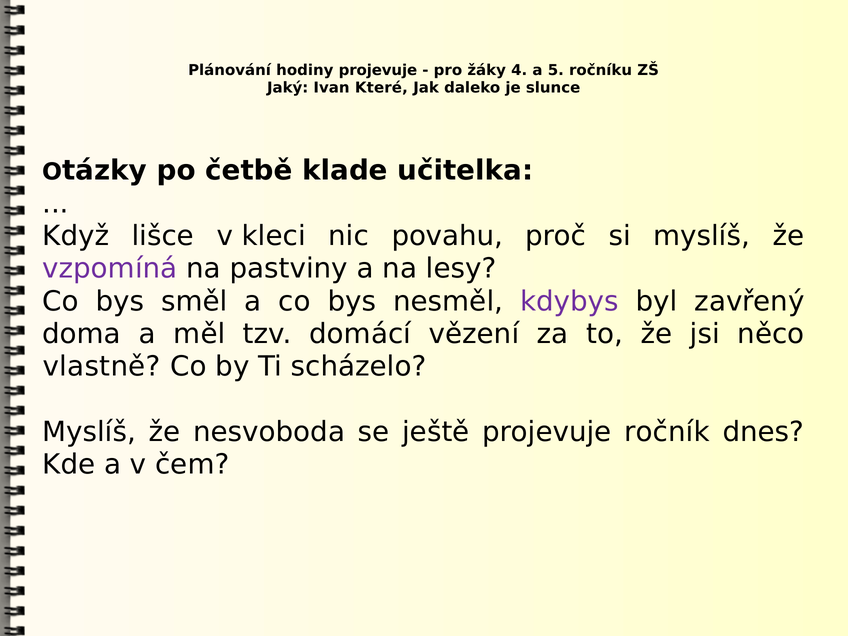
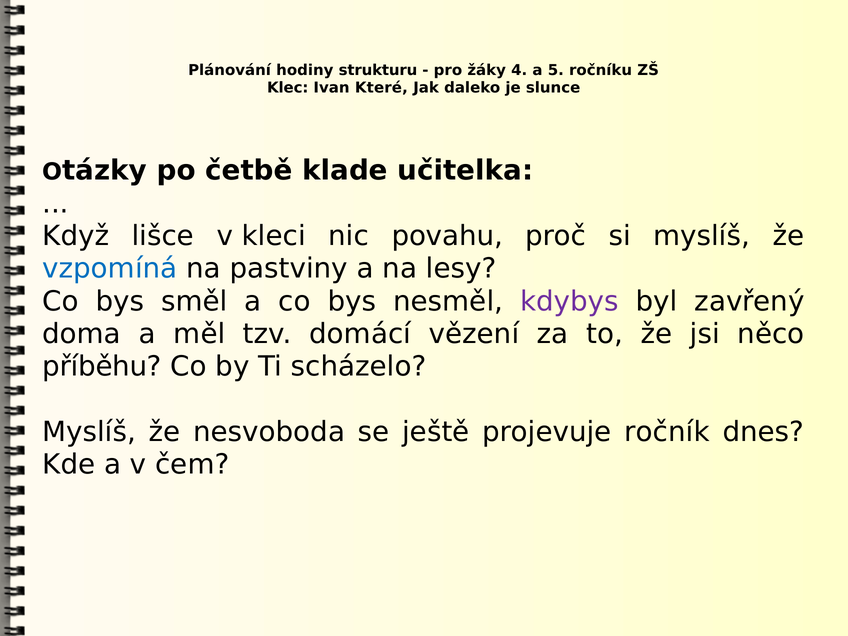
hodiny projevuje: projevuje -> strukturu (378, 70)
Jaký: Jaký -> Klec (288, 88)
vzpomíná colour: purple -> blue (110, 269)
vlastně: vlastně -> příběhu (102, 367)
